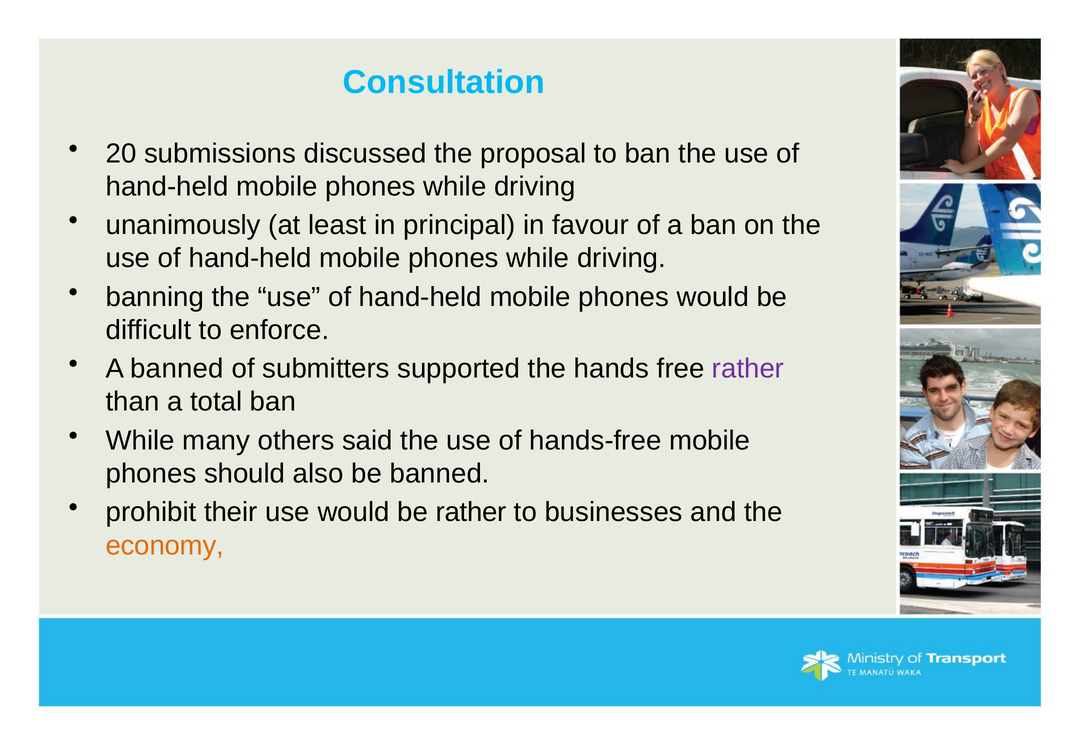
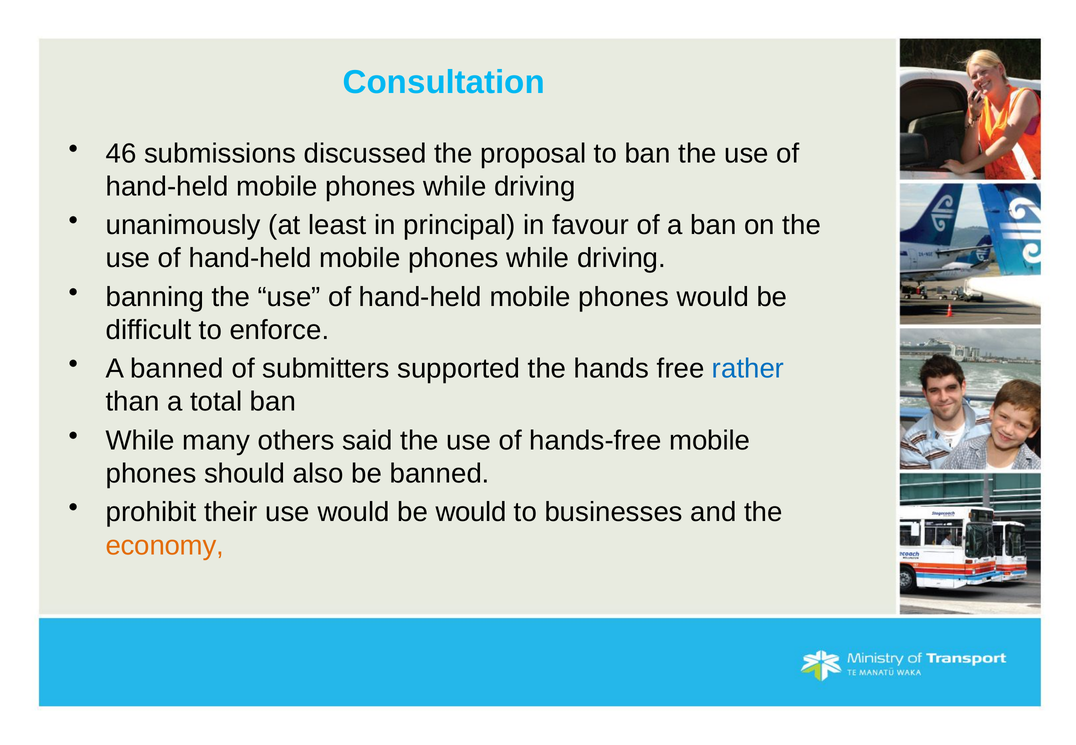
20: 20 -> 46 (121, 153)
rather colour: purple -> blue (748, 369)
be rather: rather -> would (471, 512)
